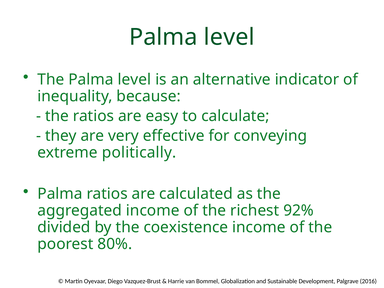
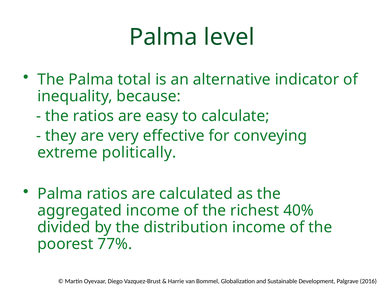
The Palma level: level -> total (134, 79)
92%: 92% -> 40% (299, 211)
coexistence: coexistence -> distribution (186, 227)
80%: 80% -> 77% (115, 244)
